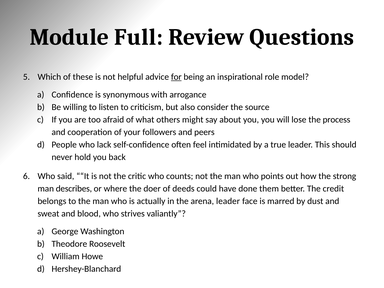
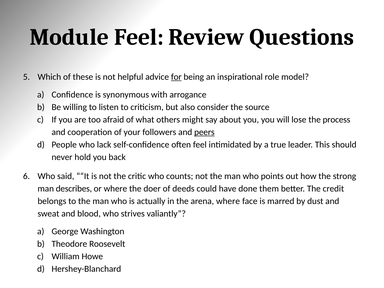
Module Full: Full -> Feel (139, 37)
peers underline: none -> present (204, 132)
arena leader: leader -> where (228, 201)
